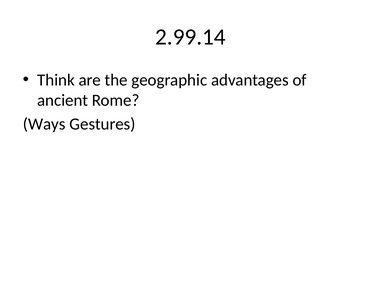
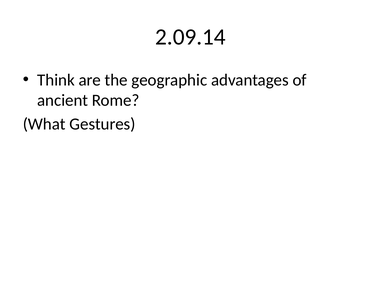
2.99.14: 2.99.14 -> 2.09.14 (190, 37)
Ways: Ways -> What (44, 124)
